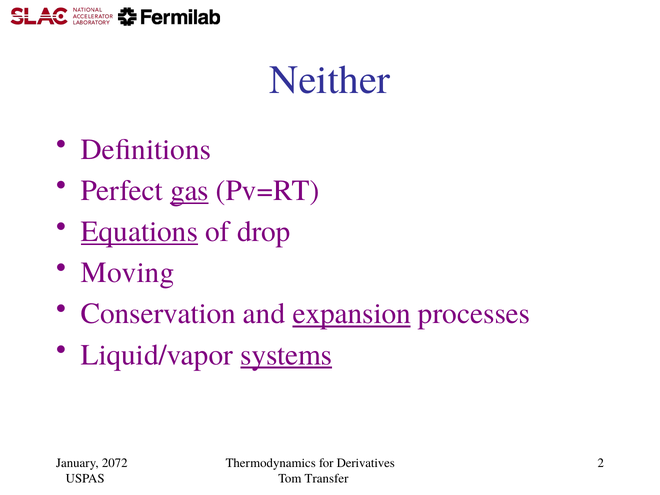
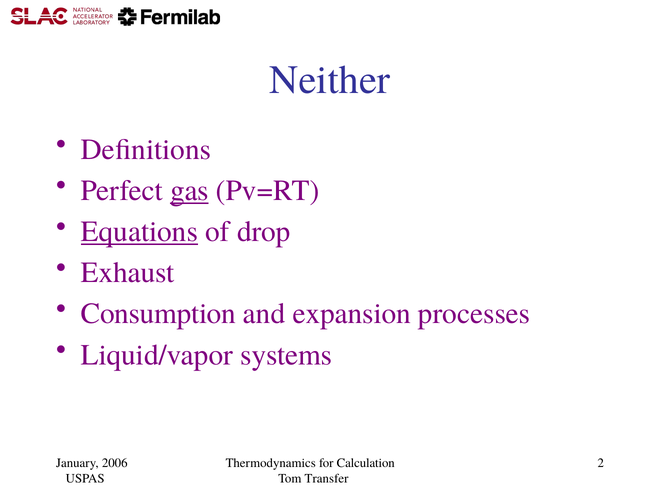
Moving: Moving -> Exhaust (128, 273)
Conservation: Conservation -> Consumption (158, 314)
expansion underline: present -> none (352, 314)
systems underline: present -> none (286, 355)
2072: 2072 -> 2006 (115, 463)
Derivatives: Derivatives -> Calculation (366, 463)
